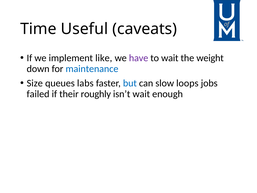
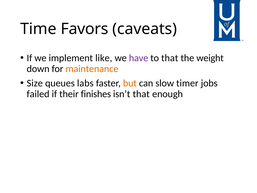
Useful: Useful -> Favors (85, 29)
to wait: wait -> that (170, 58)
maintenance colour: blue -> orange (92, 69)
but colour: blue -> orange (130, 83)
loops: loops -> timer (187, 83)
roughly: roughly -> finishes (96, 94)
isn’t wait: wait -> that (141, 94)
